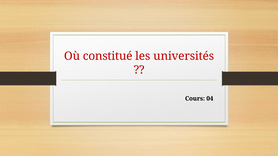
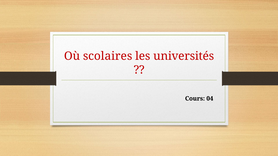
constitué: constitué -> scolaires (108, 56)
